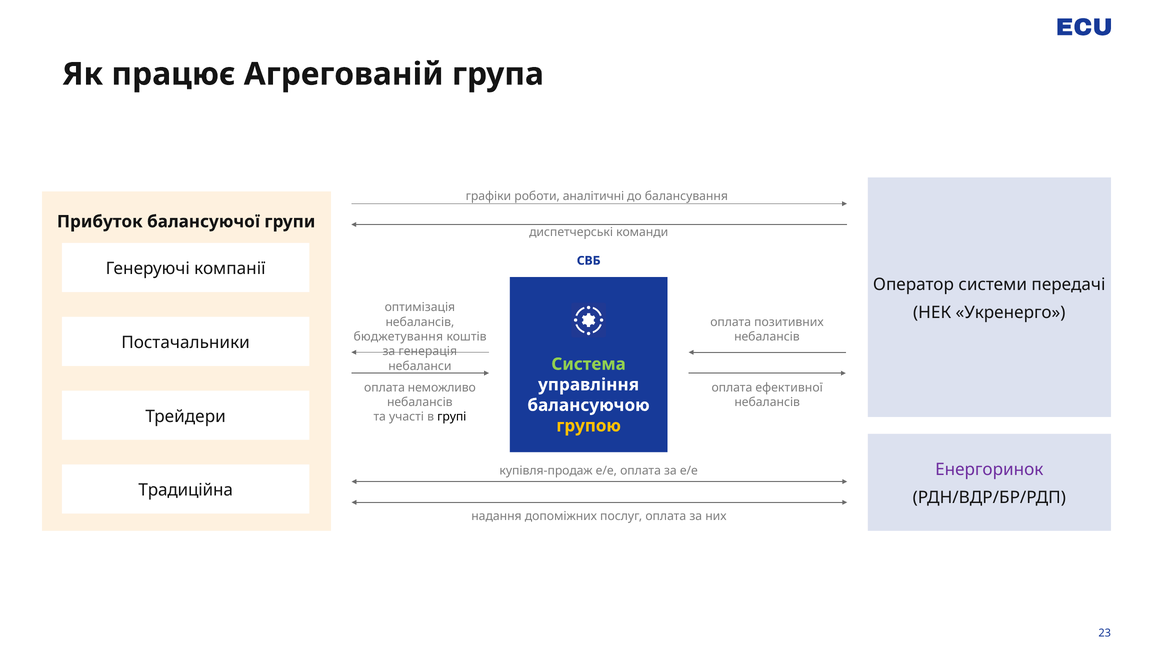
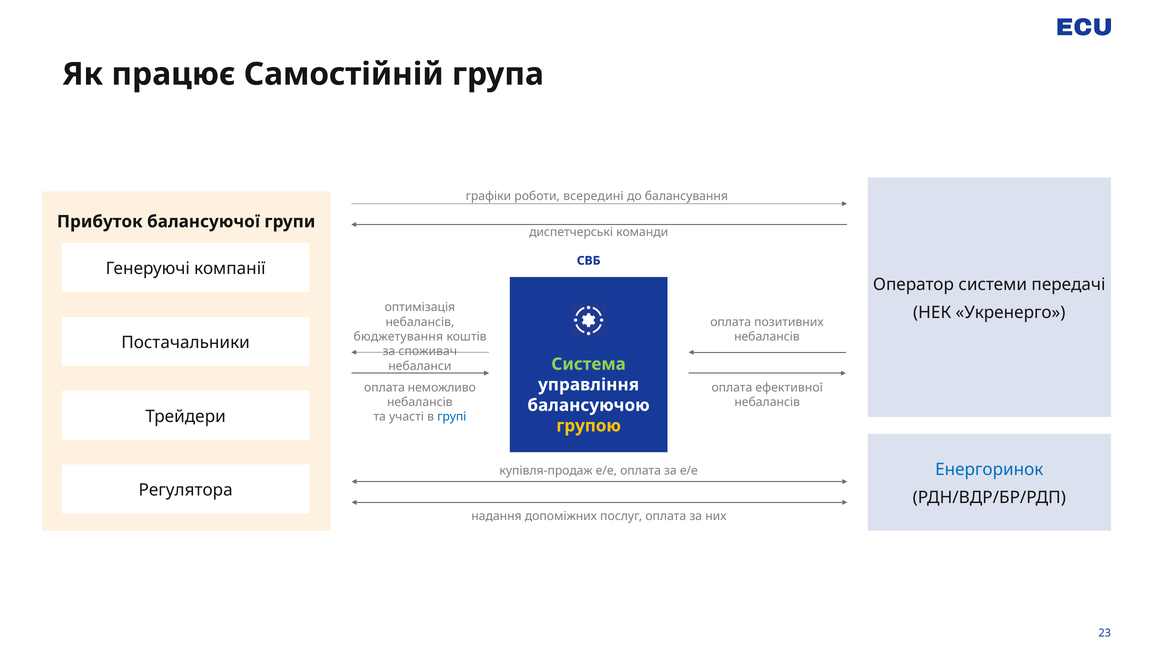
Агрегованій: Агрегованій -> Самостійній (344, 74)
аналітичні: аналітичні -> всередині (593, 196)
генерація: генерація -> споживач (428, 351)
групі colour: black -> blue (452, 417)
Енергоринок colour: purple -> blue (989, 469)
Традиційна: Традиційна -> Регулятора (186, 490)
